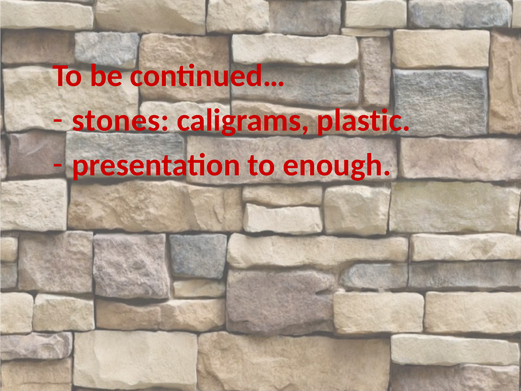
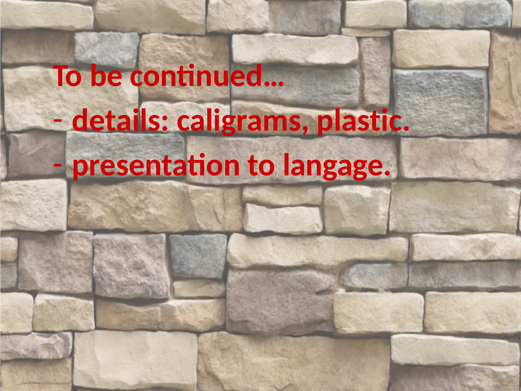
stones: stones -> details (121, 120)
enough: enough -> langage (337, 165)
